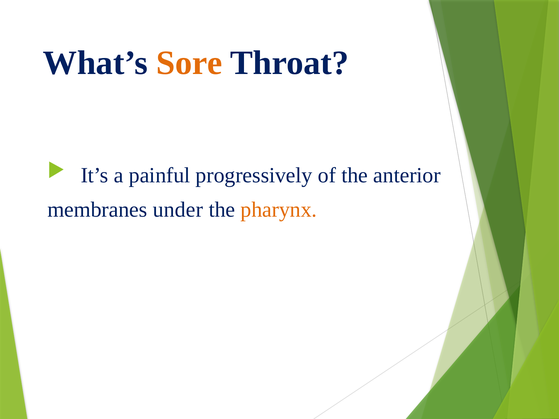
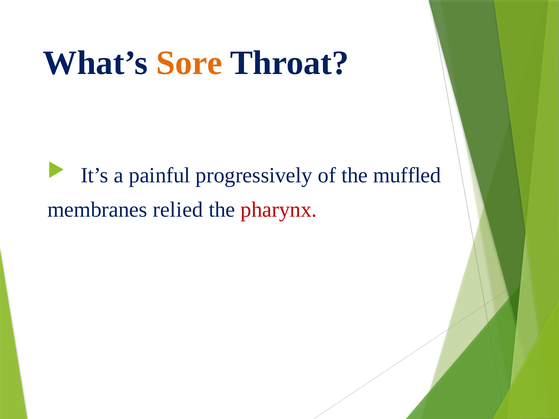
anterior: anterior -> muffled (407, 175)
under: under -> relied (178, 210)
pharynx colour: orange -> red (279, 210)
